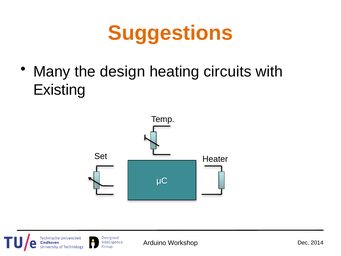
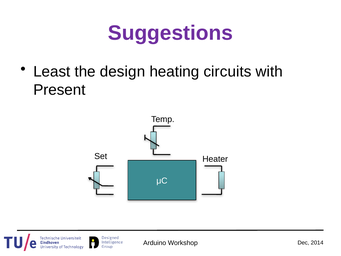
Suggestions colour: orange -> purple (170, 33)
Many: Many -> Least (52, 72)
Existing: Existing -> Present (59, 90)
